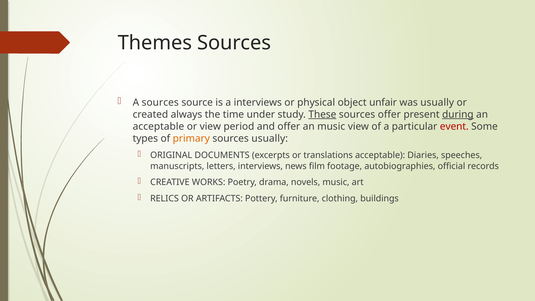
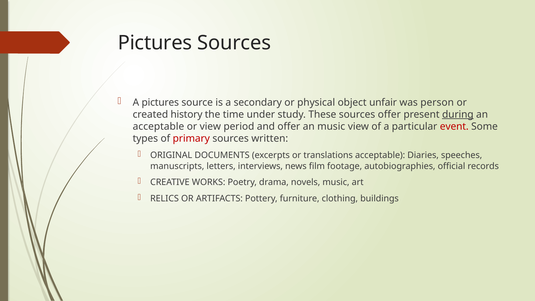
Themes: Themes -> Pictures (155, 43)
A sources: sources -> pictures (160, 102)
a interviews: interviews -> secondary (258, 102)
was usually: usually -> person (437, 102)
always: always -> history (187, 114)
These underline: present -> none (322, 114)
primary colour: orange -> red (191, 138)
sources usually: usually -> written (270, 138)
